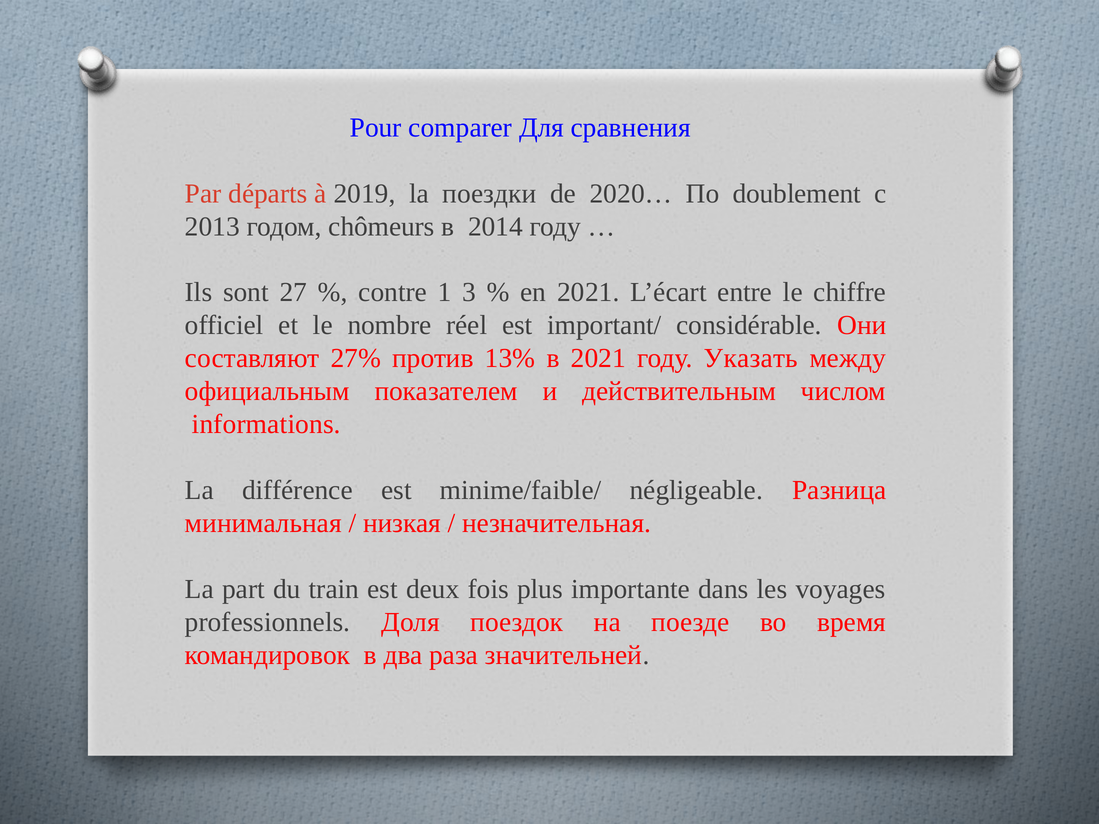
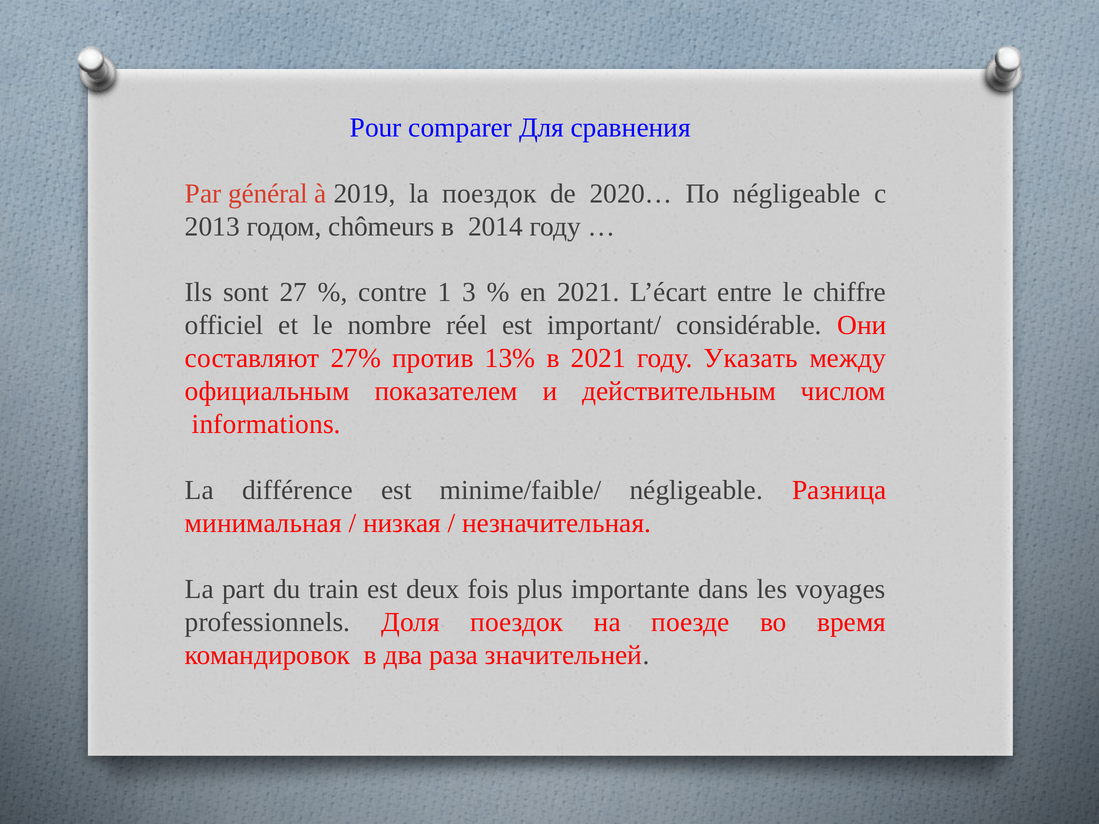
départs: départs -> général (268, 194)
la поездки: поездки -> поездок (489, 194)
По doublement: doublement -> négligeable (797, 194)
